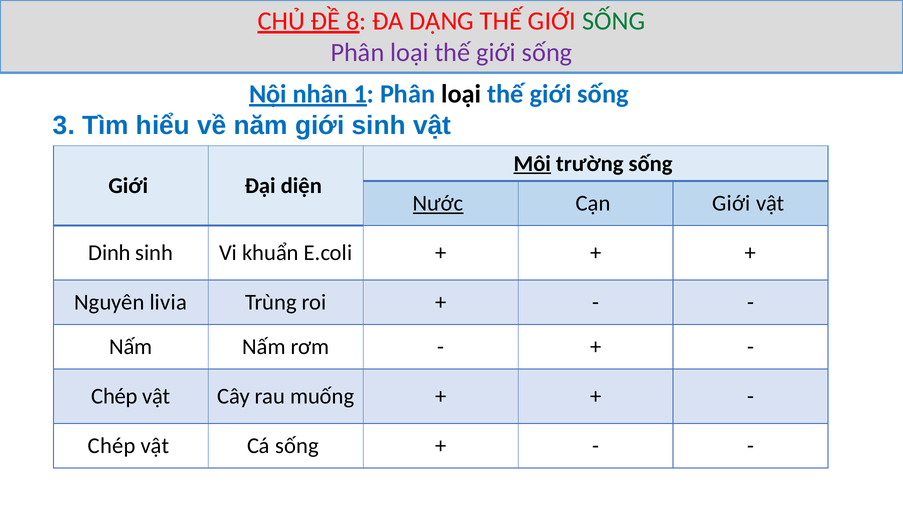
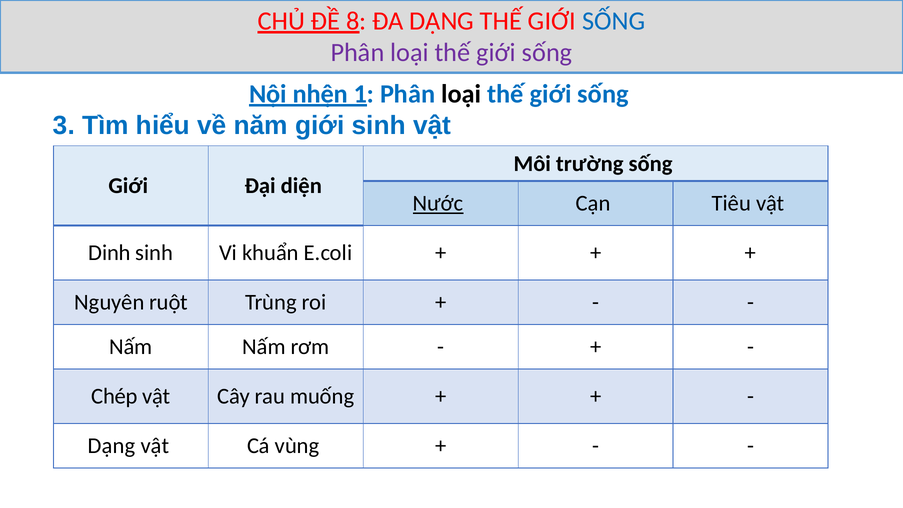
SỐNG colour: green -> blue (614, 21)
nhân: nhân -> nhện (320, 94)
Môi underline: present -> none (532, 164)
Cạn Giới: Giới -> Tiêu (731, 203)
livia: livia -> ruột (168, 302)
Chép: Chép -> Dạng (112, 446)
Cá sống: sống -> vùng (297, 446)
